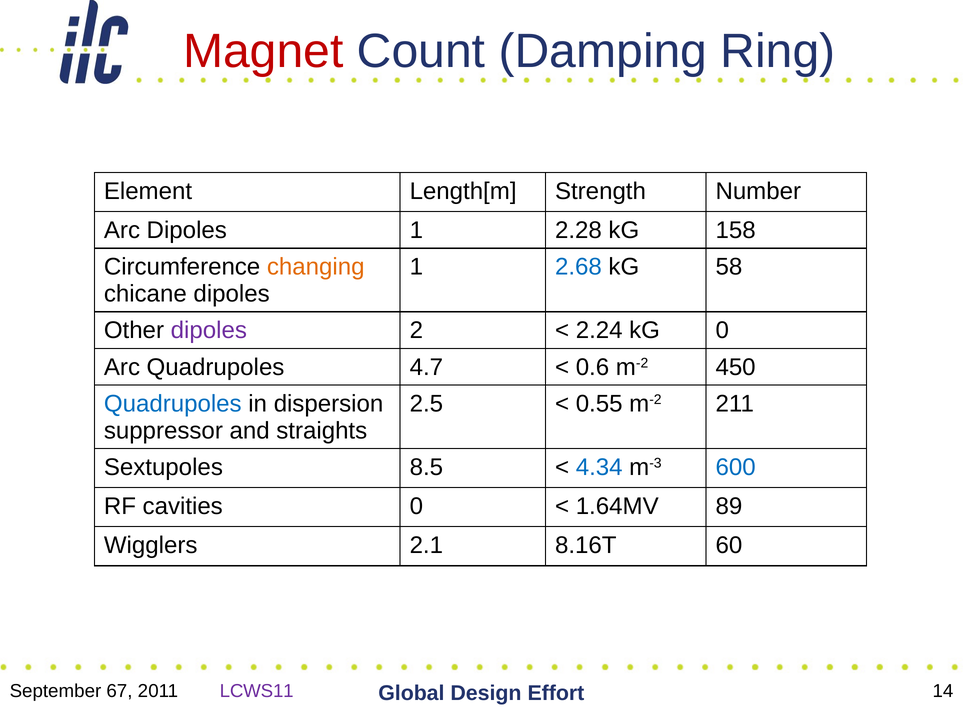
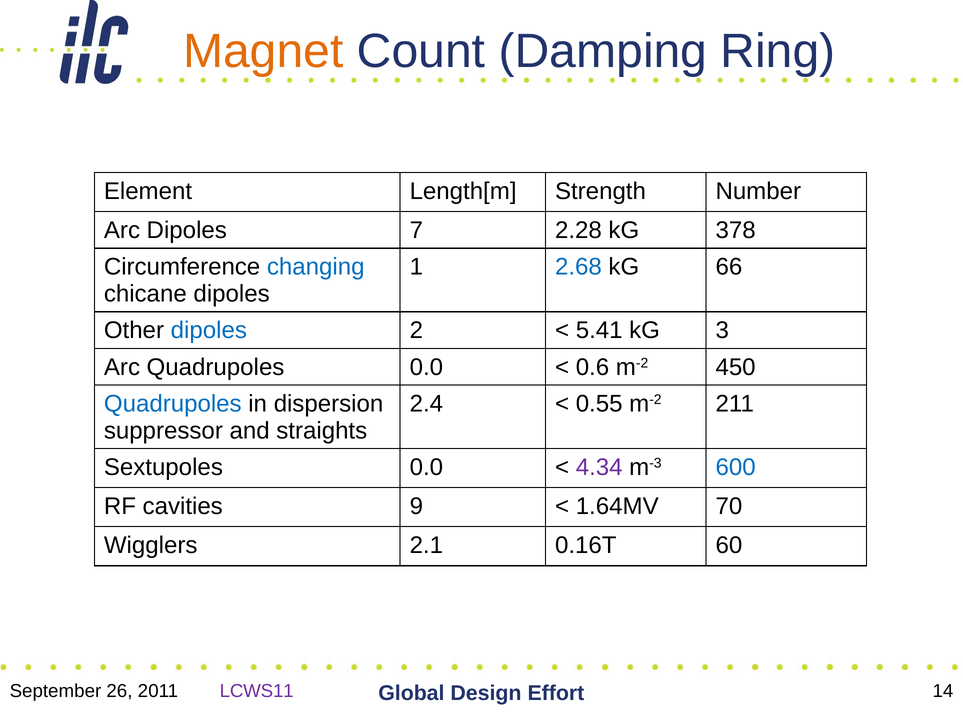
Magnet colour: red -> orange (263, 51)
Arc Dipoles 1: 1 -> 7 (416, 230)
158: 158 -> 378 (736, 230)
changing colour: orange -> blue (316, 267)
58: 58 -> 66 (729, 267)
dipoles colour: purple -> blue (209, 331)
2.24: 2.24 -> 5.41 (599, 331)
kG 0: 0 -> 3 (722, 331)
Quadrupoles 4.7: 4.7 -> 0.0 (426, 367)
2.5: 2.5 -> 2.4 (426, 404)
Sextupoles 8.5: 8.5 -> 0.0 (426, 467)
4.34 colour: blue -> purple (599, 467)
cavities 0: 0 -> 9 (416, 507)
89: 89 -> 70 (729, 507)
8.16T: 8.16T -> 0.16T (586, 546)
67: 67 -> 26 (119, 691)
